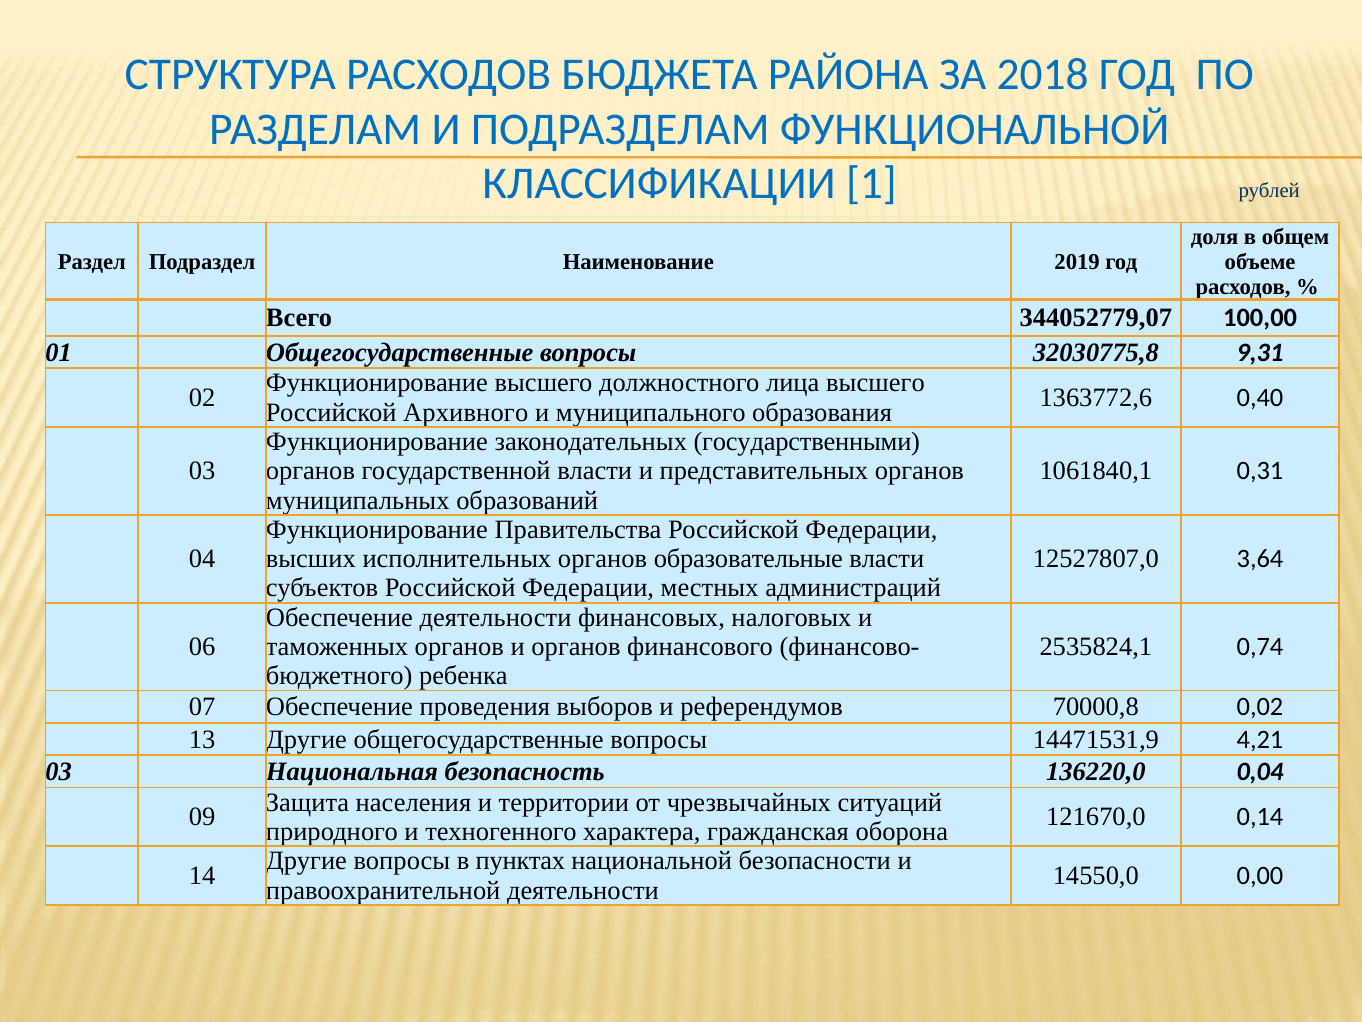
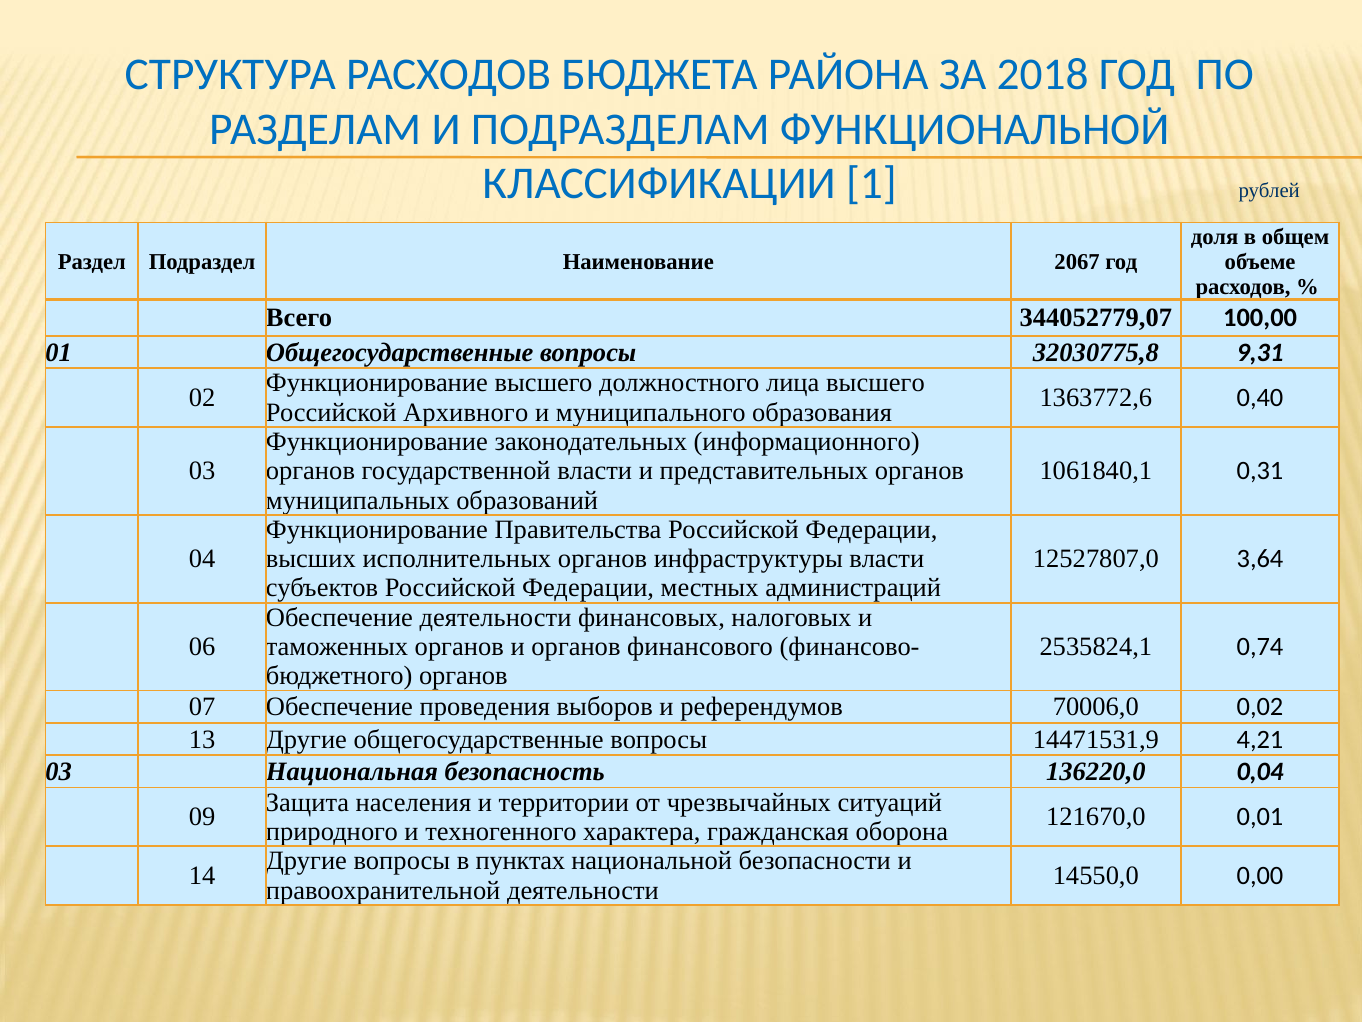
2019: 2019 -> 2067 (1077, 262)
государственными: государственными -> информационного (807, 442)
образовательные: образовательные -> инфраструктуры (748, 559)
ребенка: ребенка -> органов (463, 676)
70000,8: 70000,8 -> 70006,0 (1096, 707)
0,14: 0,14 -> 0,01 (1260, 817)
